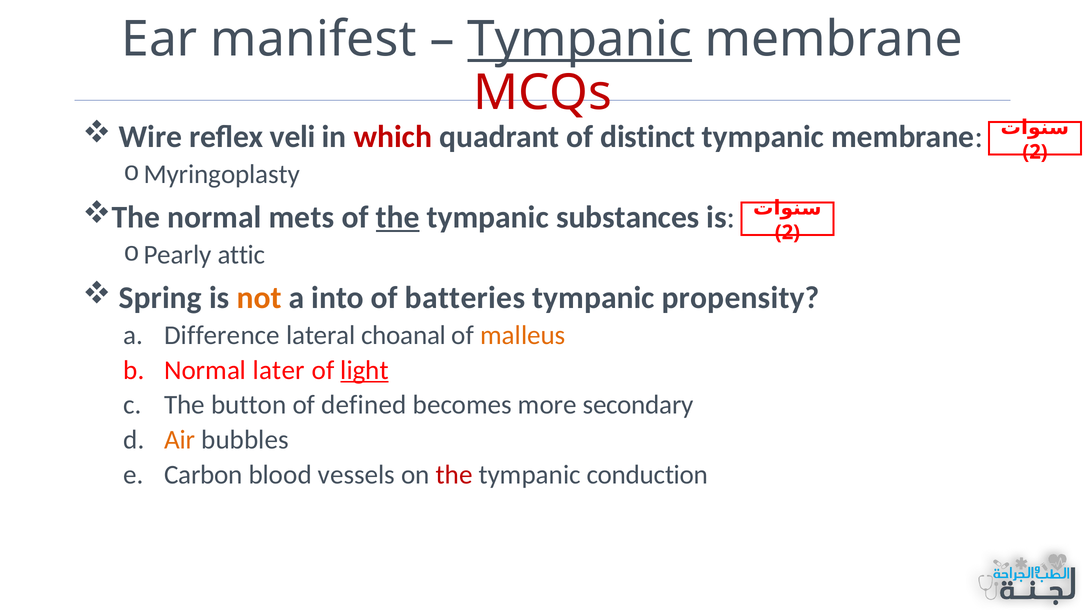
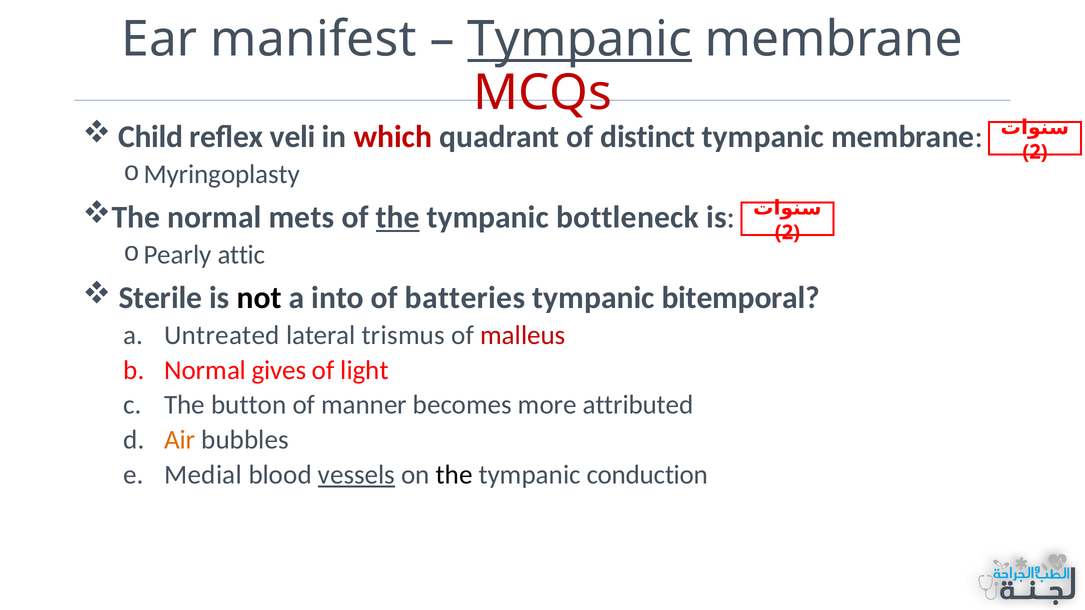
Wire: Wire -> Child (151, 137)
substances: substances -> bottleneck (628, 218)
Spring: Spring -> Sterile (160, 298)
not colour: orange -> black (259, 298)
propensity: propensity -> bitemporal (741, 298)
Difference: Difference -> Untreated (222, 335)
choanal: choanal -> trismus (403, 335)
malleus colour: orange -> red (523, 335)
later: later -> gives (279, 370)
light underline: present -> none (365, 370)
defined: defined -> manner (364, 405)
secondary: secondary -> attributed (638, 405)
Carbon: Carbon -> Medial (203, 475)
vessels underline: none -> present (356, 475)
the colour: red -> black (454, 475)
